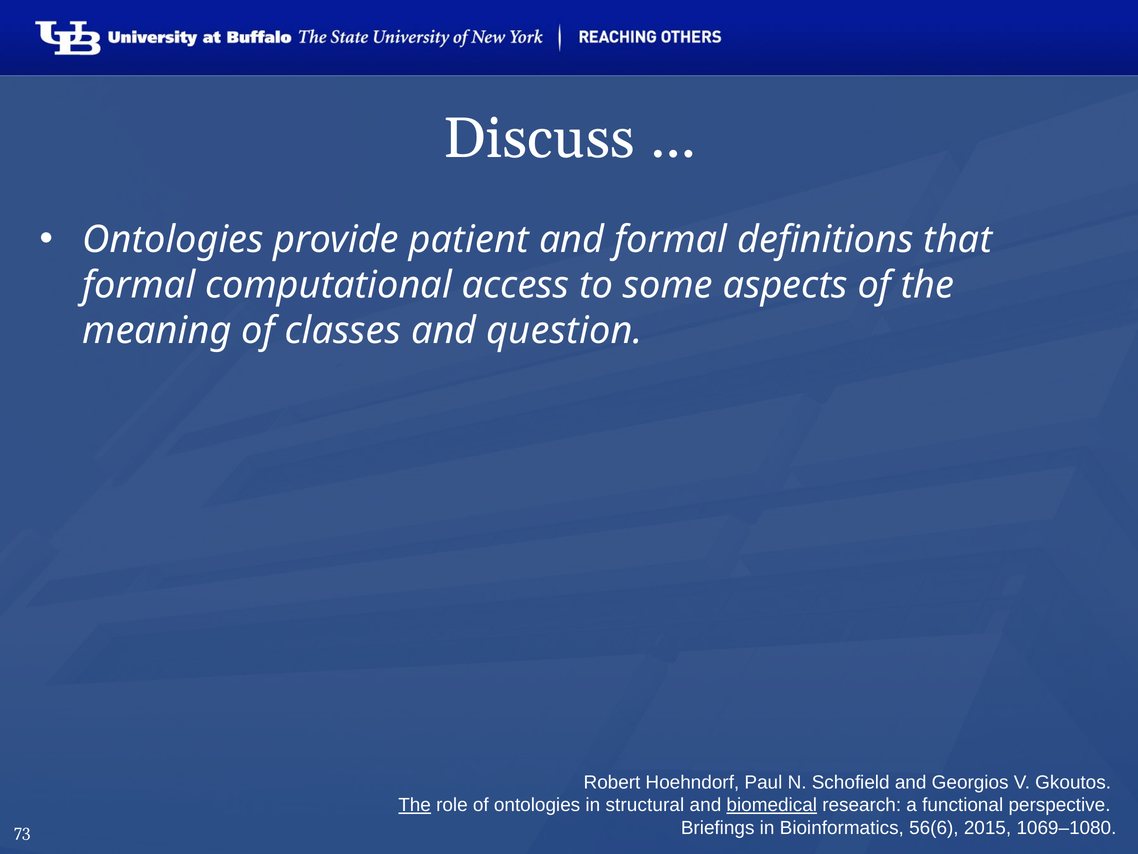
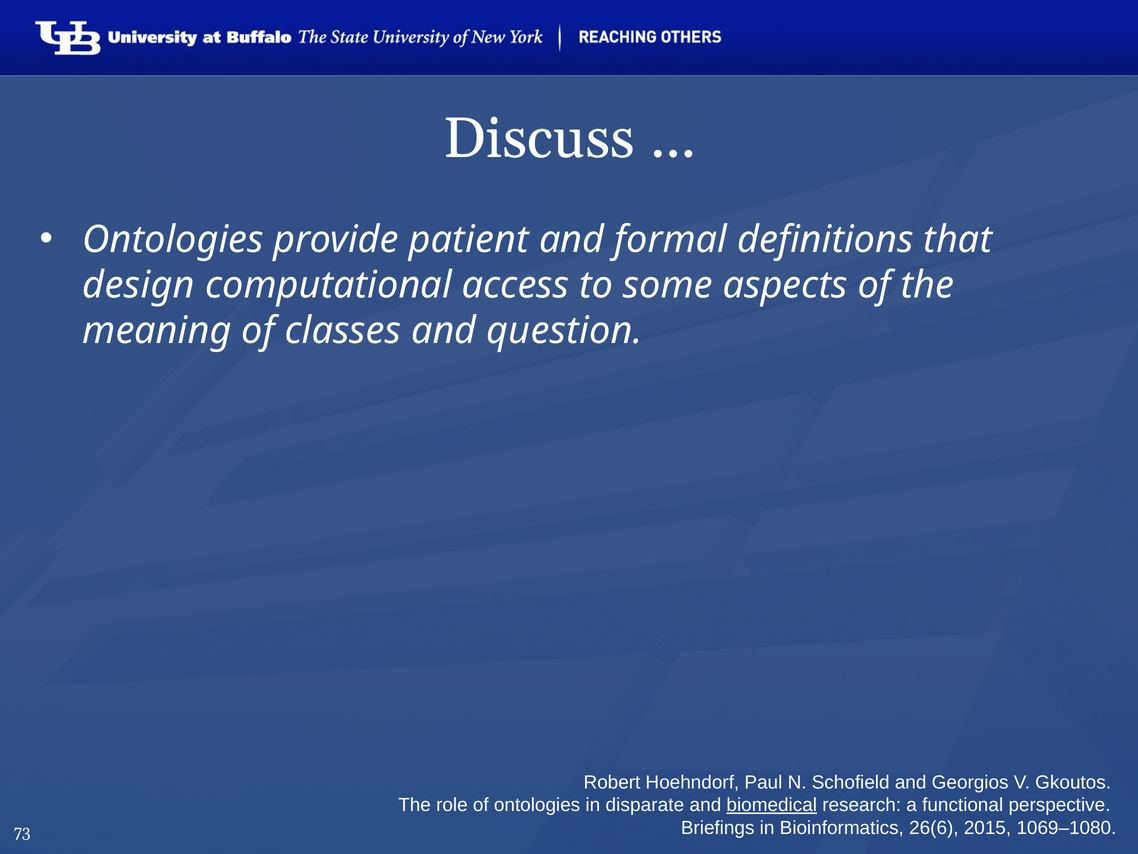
formal: formal -> design (139, 285)
The underline: present -> none (415, 805)
structural: structural -> disparate (645, 805)
56(6: 56(6 -> 26(6 (934, 827)
